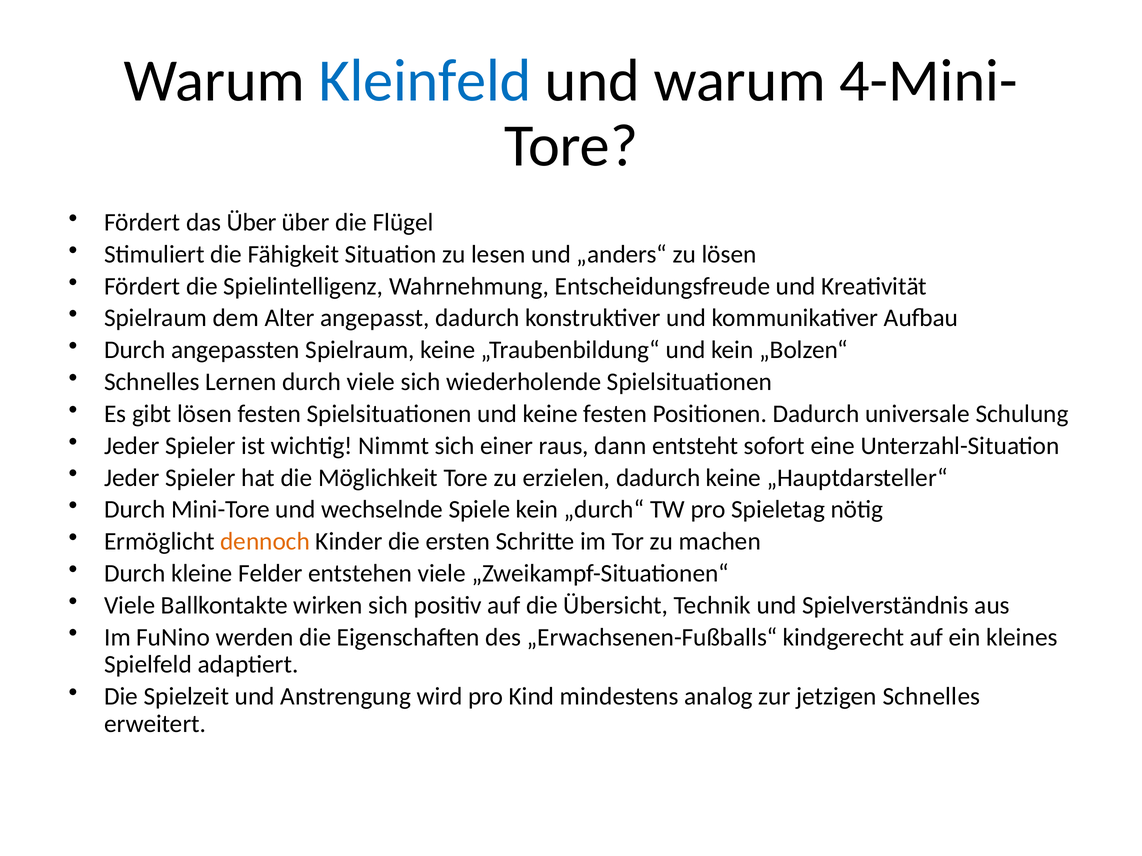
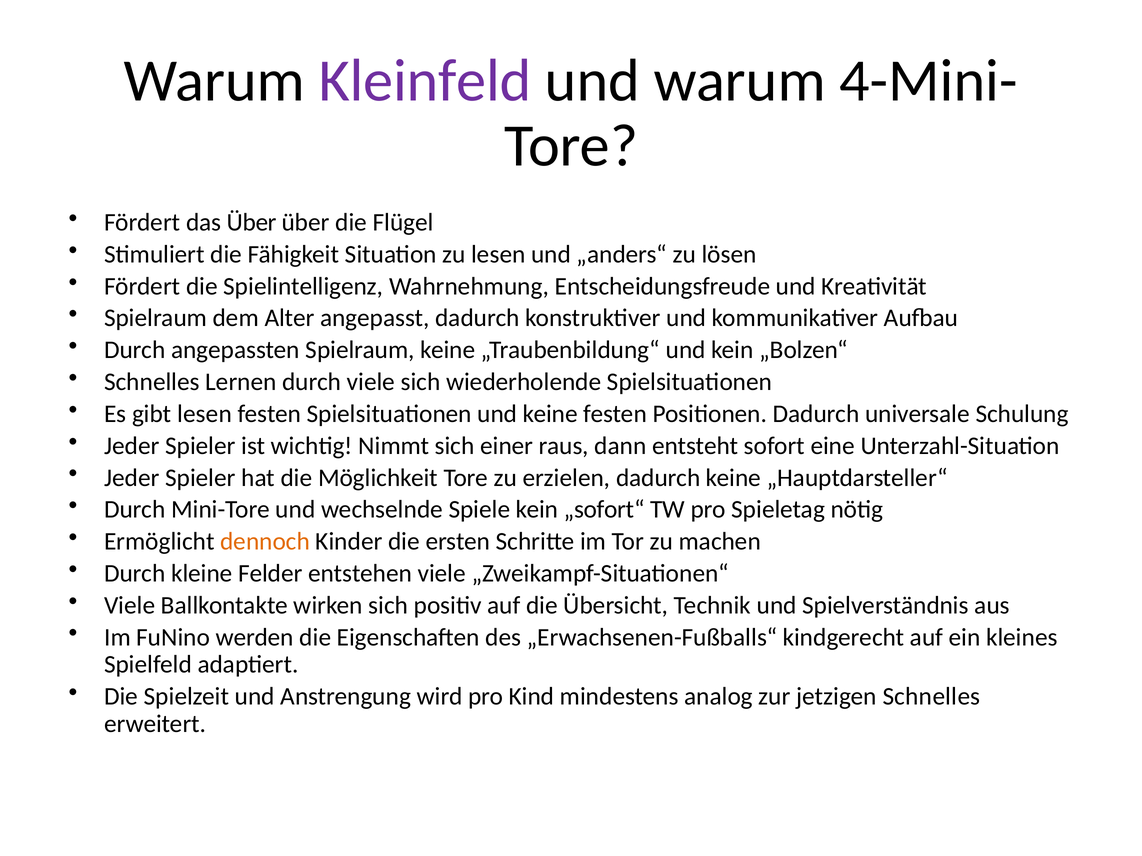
Kleinfeld colour: blue -> purple (425, 81)
gibt lösen: lösen -> lesen (205, 414)
„durch“: „durch“ -> „sofort“ (604, 510)
